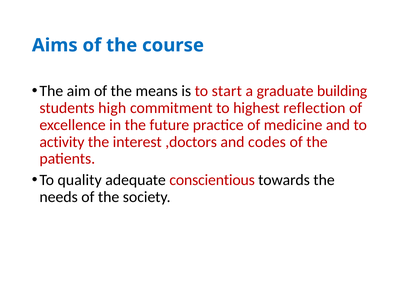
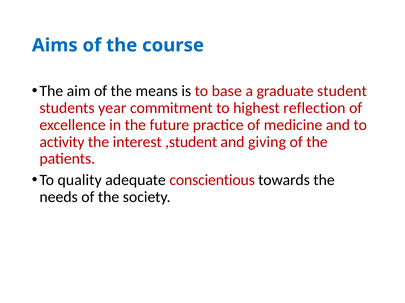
start: start -> base (227, 91)
building: building -> student (342, 91)
high: high -> year (112, 108)
,doctors: ,doctors -> ,student (191, 142)
codes: codes -> giving (267, 142)
